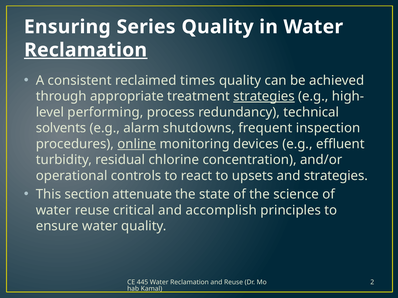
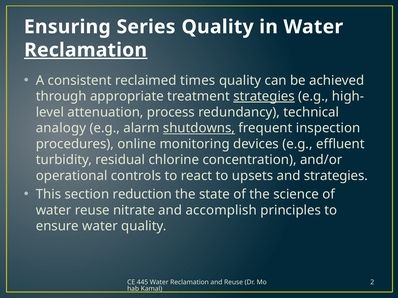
performing: performing -> attenuation (105, 112)
solvents: solvents -> analogy (61, 128)
shutdowns underline: none -> present (199, 128)
online underline: present -> none (137, 144)
attenuate: attenuate -> reduction (142, 195)
critical: critical -> nitrate (134, 211)
